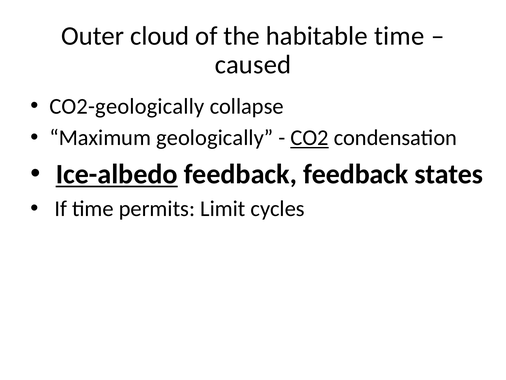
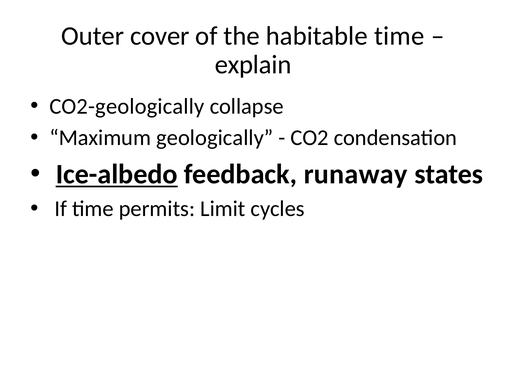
cloud: cloud -> cover (160, 36)
caused: caused -> explain (253, 65)
CO2 underline: present -> none (310, 138)
feedback feedback: feedback -> runaway (356, 174)
